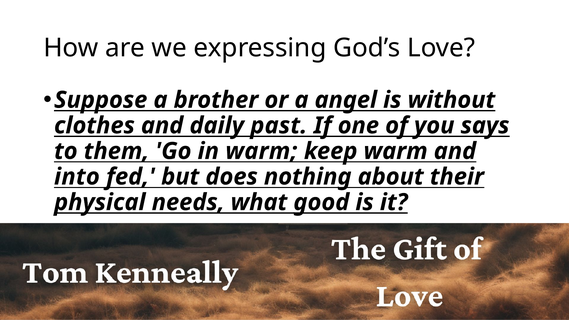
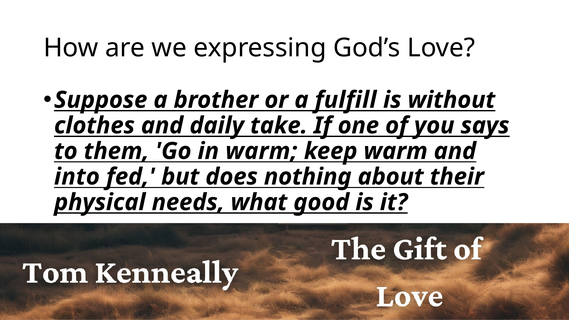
angel: angel -> fulfill (346, 100)
past: past -> take (279, 126)
